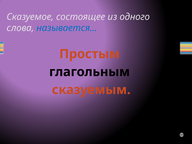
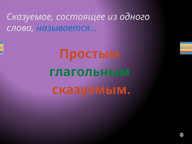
глагольным colour: black -> green (90, 72)
